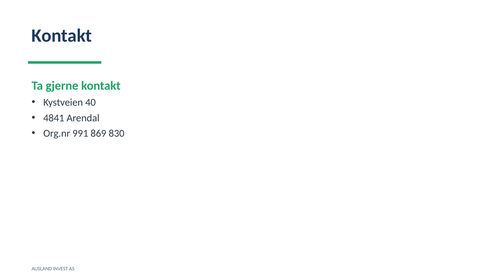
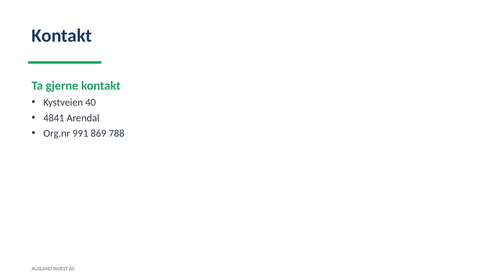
830: 830 -> 788 (117, 133)
